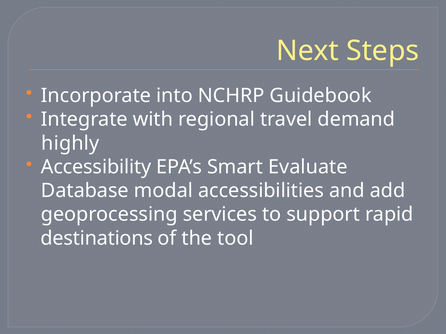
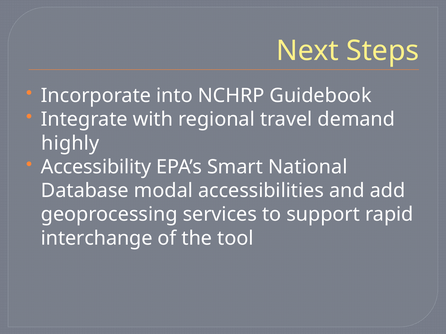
Evaluate: Evaluate -> National (308, 167)
destinations: destinations -> interchange (97, 239)
